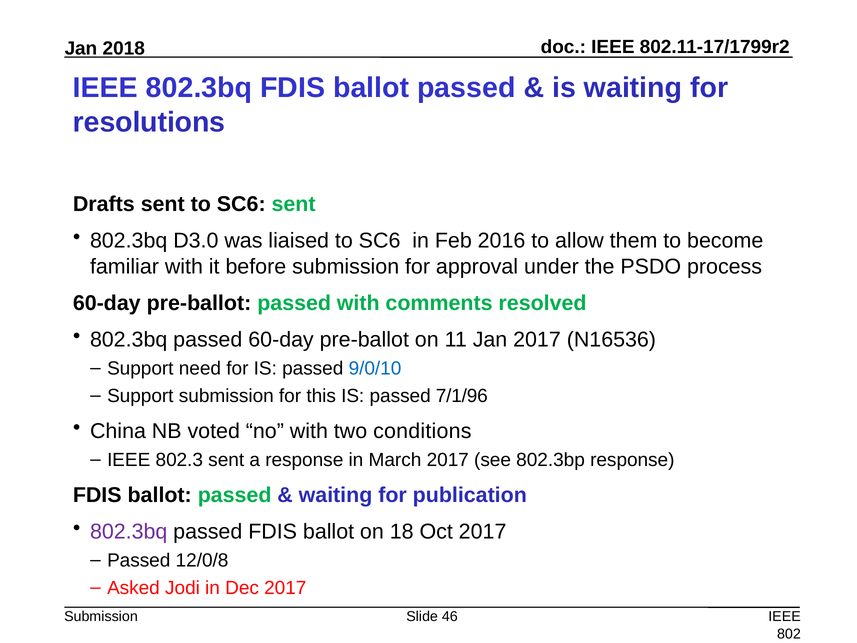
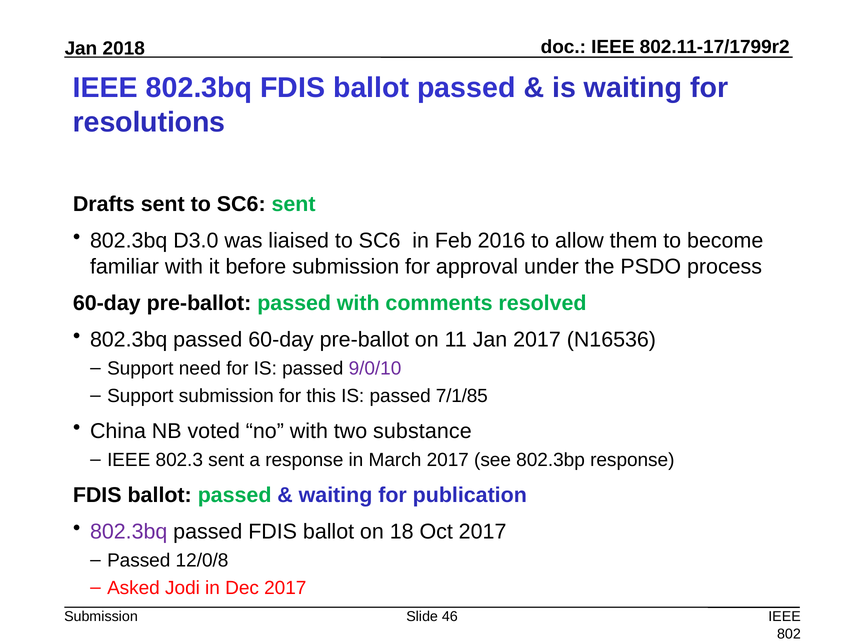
9/0/10 colour: blue -> purple (375, 368)
7/1/96: 7/1/96 -> 7/1/85 (462, 396)
conditions: conditions -> substance (422, 431)
